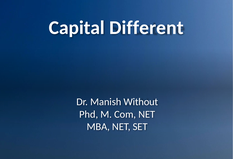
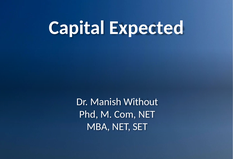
Different: Different -> Expected (146, 28)
